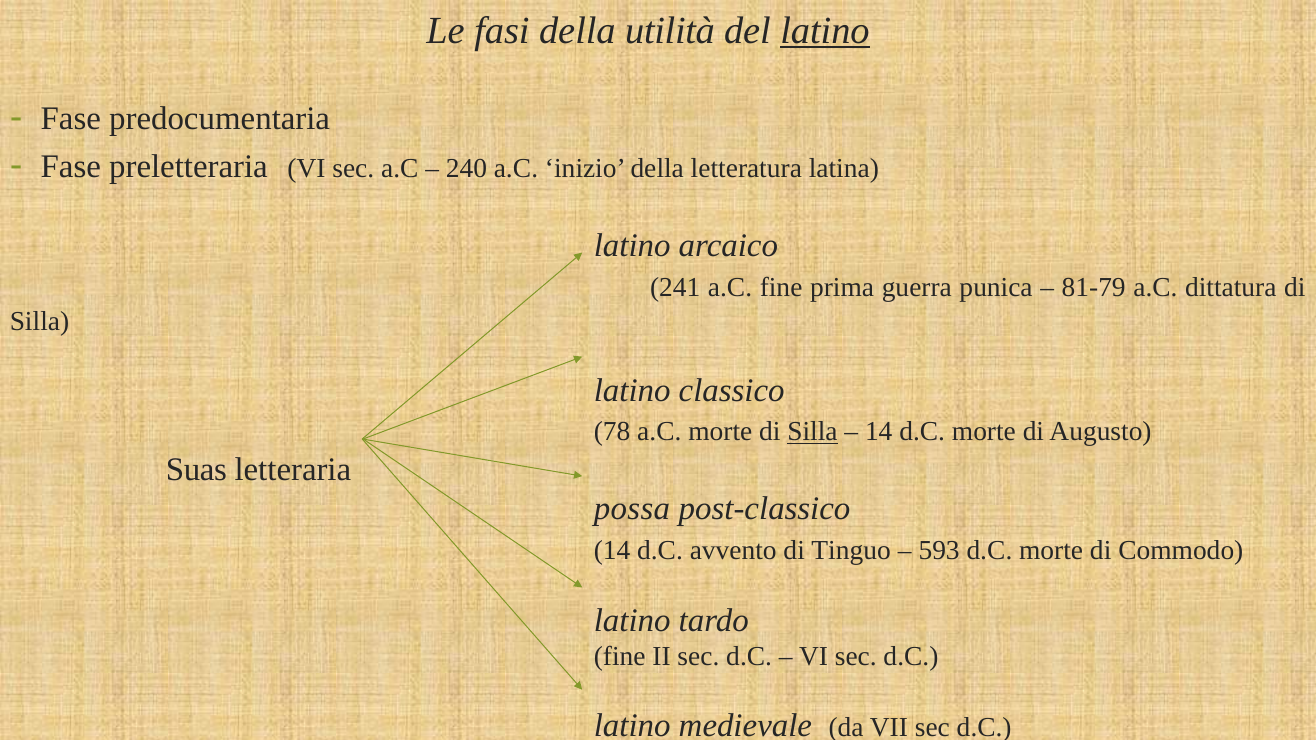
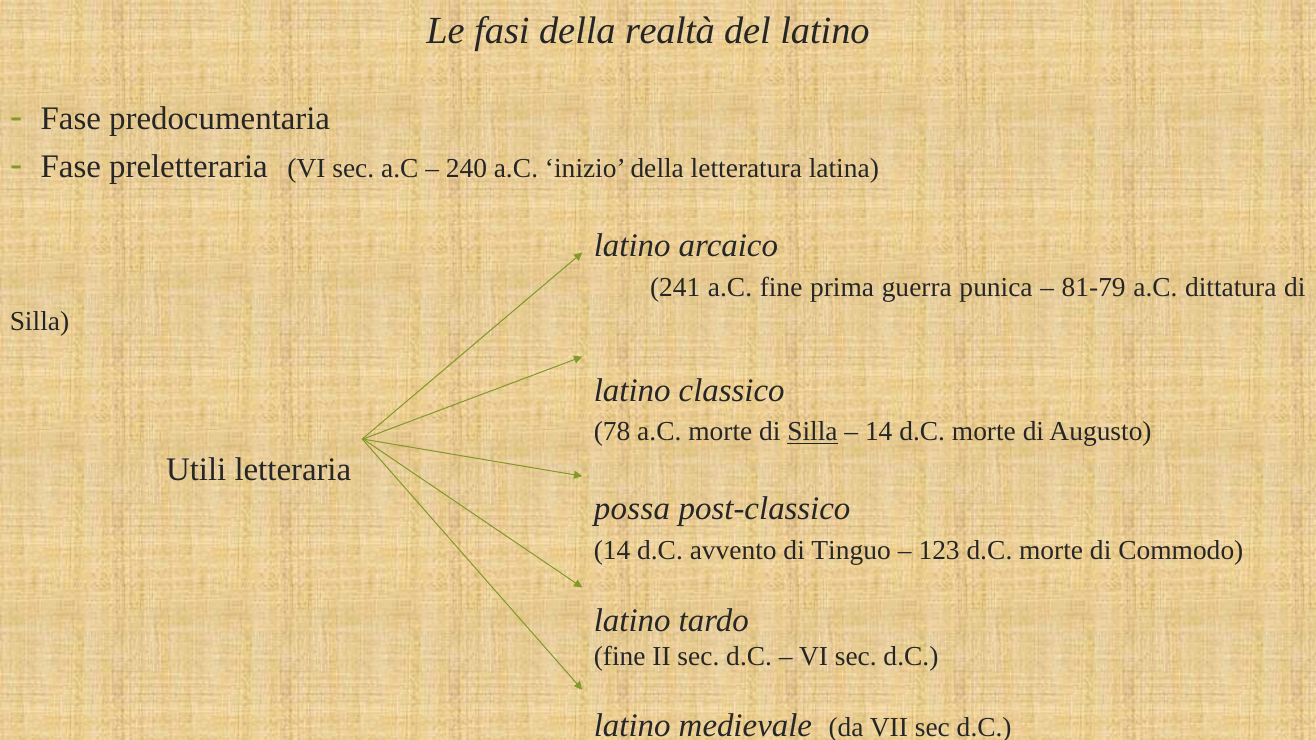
utilità: utilità -> realtà (670, 31)
latino underline: present -> none (825, 31)
Suas: Suas -> Utili (196, 470)
593: 593 -> 123 (939, 550)
